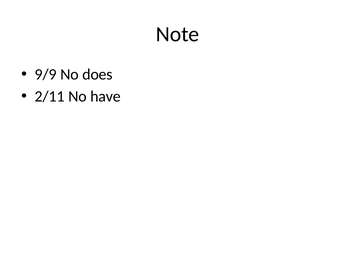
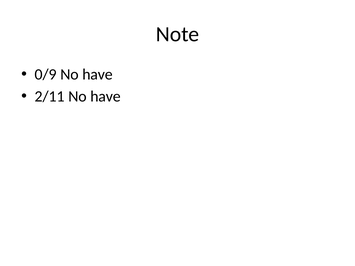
9/9: 9/9 -> 0/9 (46, 74)
does: does -> have (98, 74)
